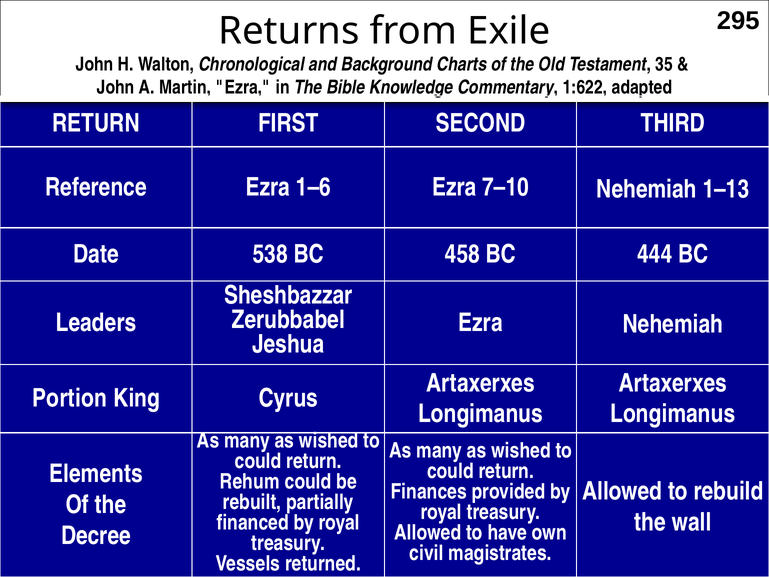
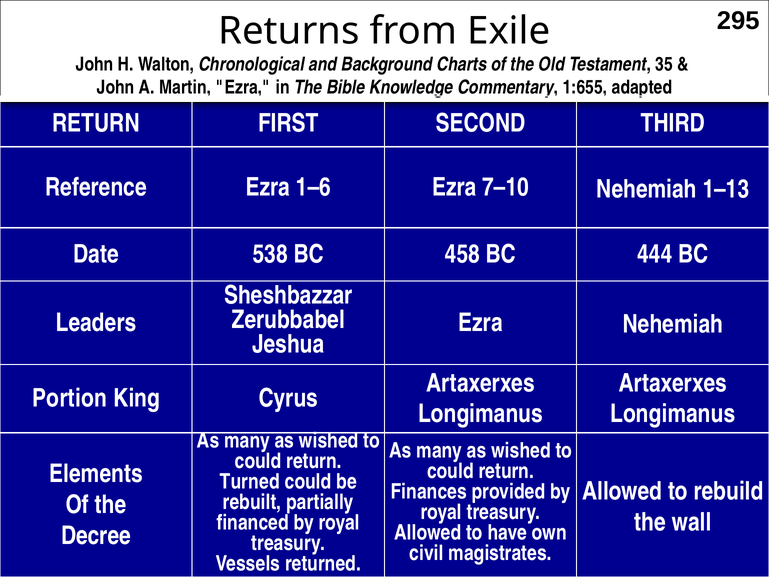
1:622: 1:622 -> 1:655 (585, 87)
Rehum: Rehum -> Turned (250, 481)
